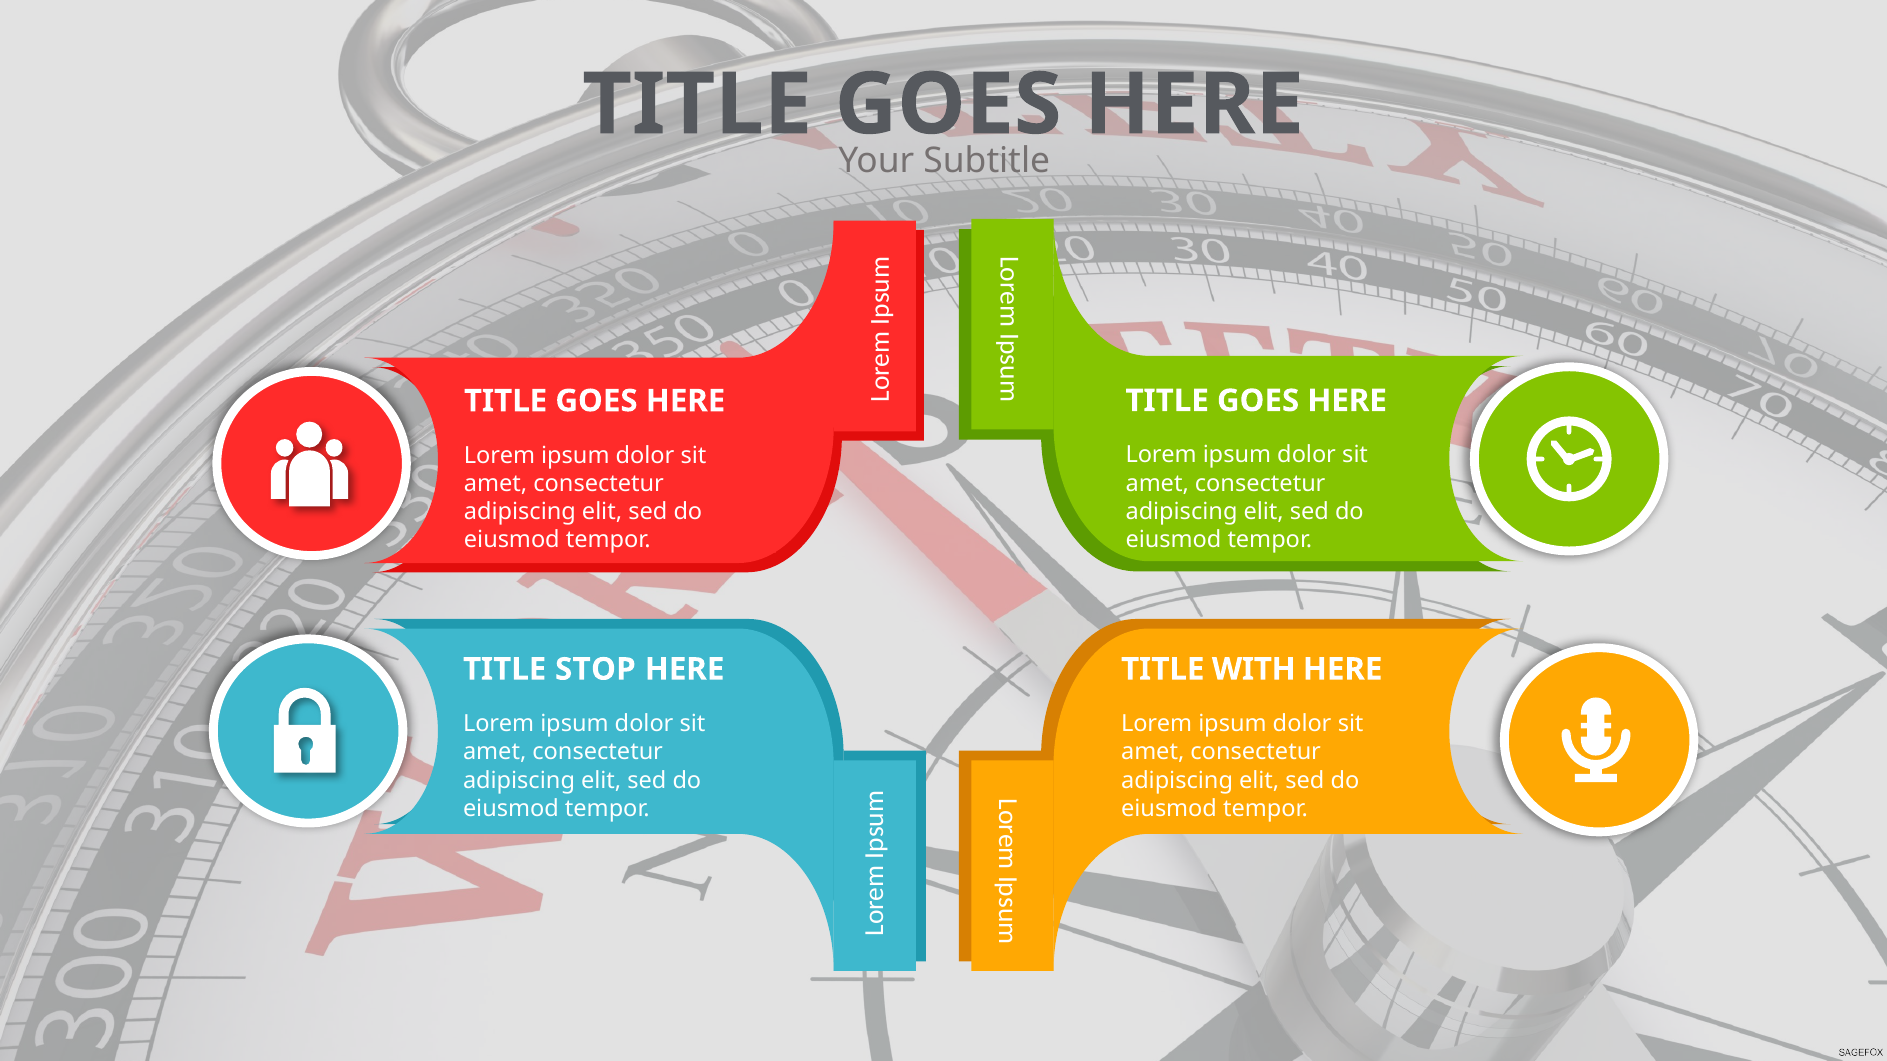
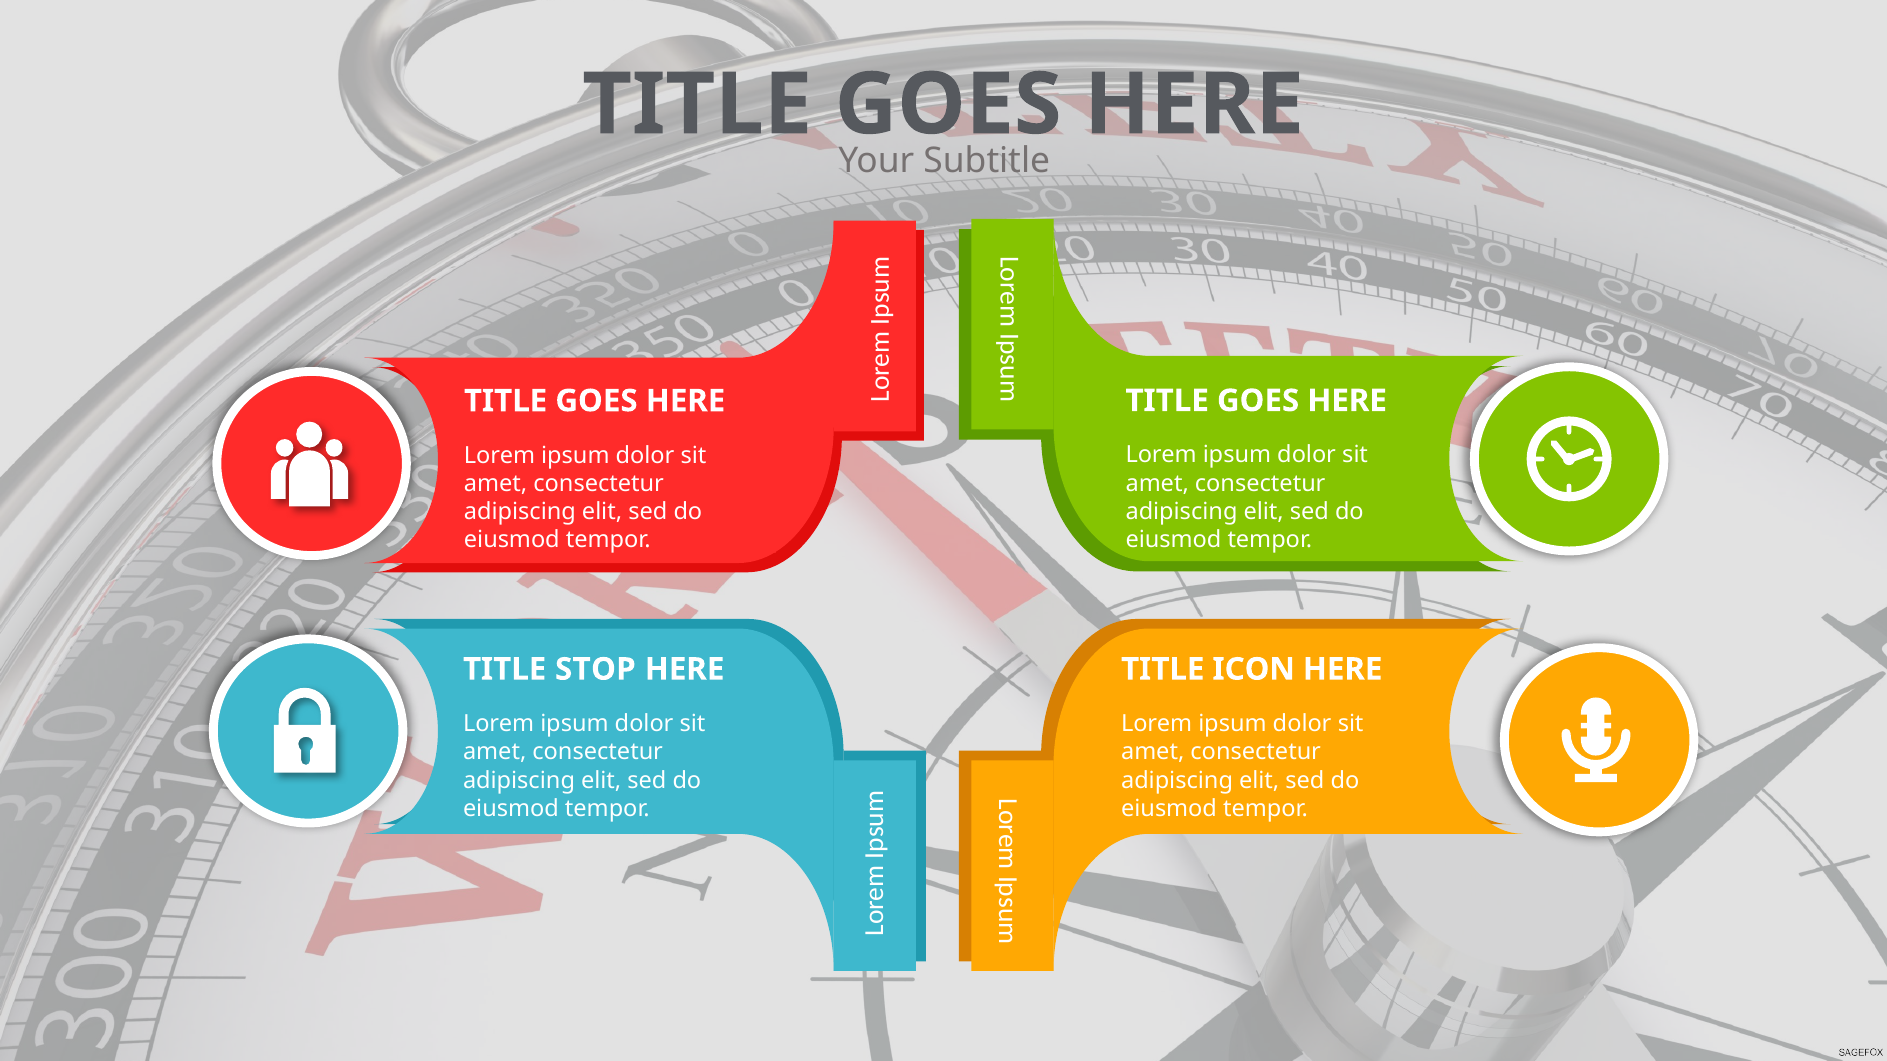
WITH: WITH -> ICON (1254, 670)
